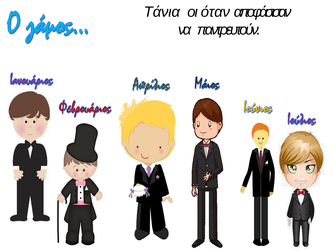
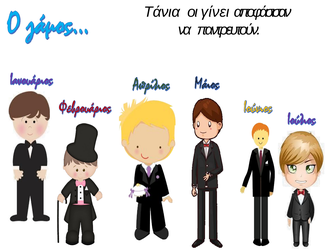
όταν: όταν -> γίνει (215, 12)
